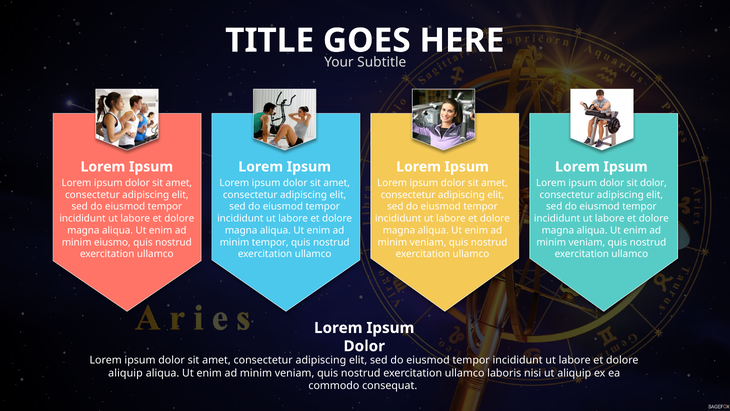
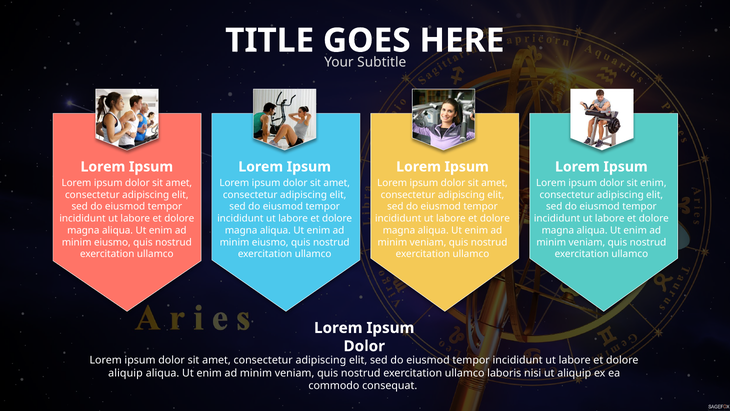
sit dolor: dolor -> enim (653, 183)
tempor: tempor -> eiusmo (270, 242)
